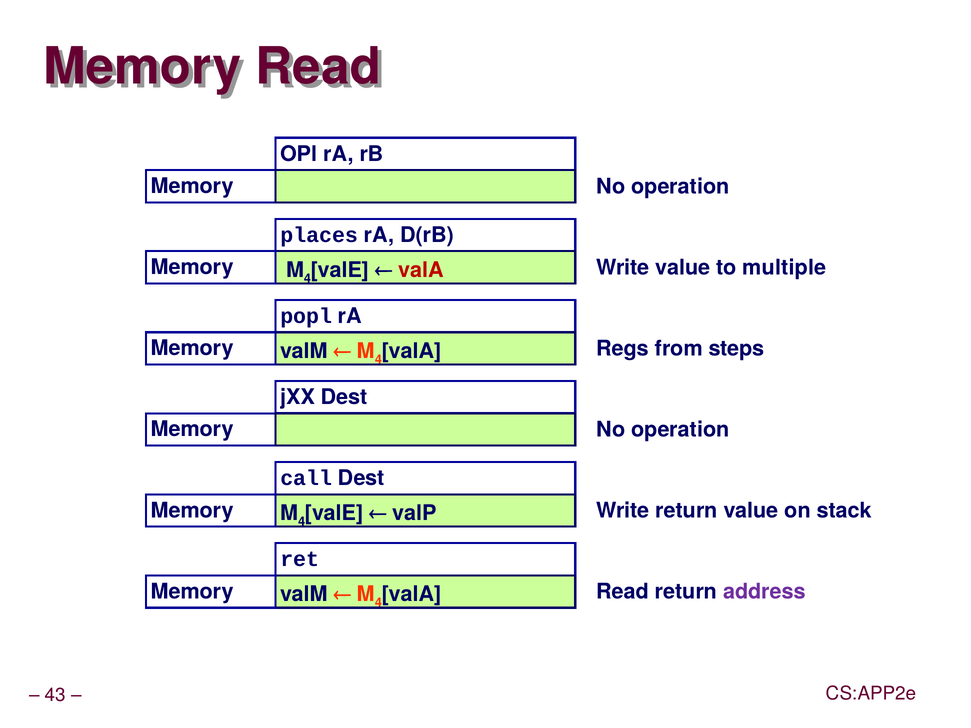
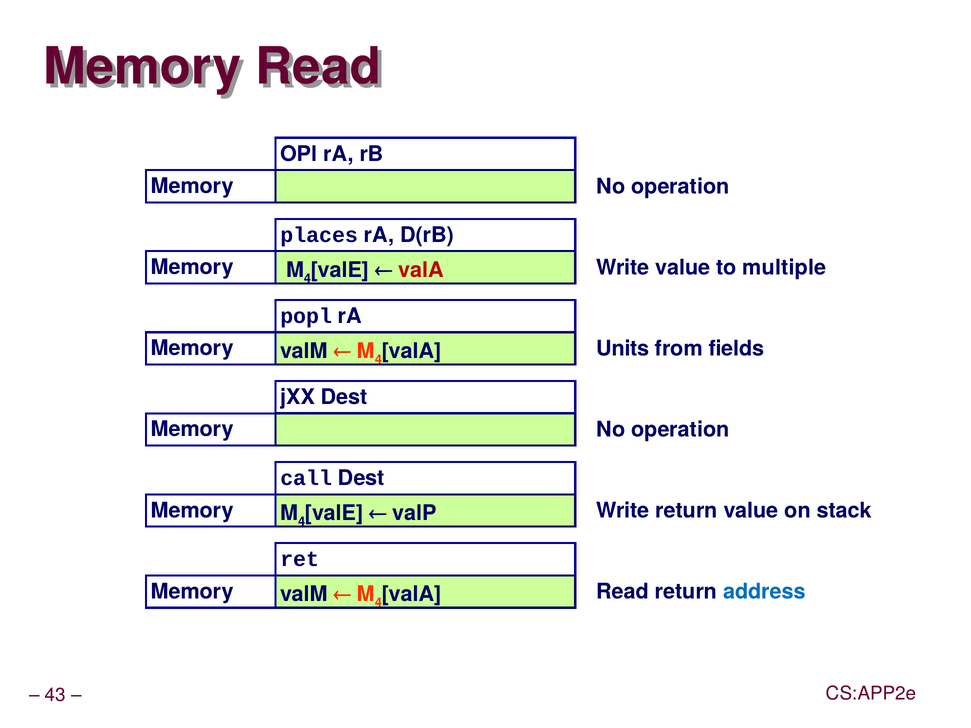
Regs: Regs -> Units (623, 349)
steps: steps -> fields (736, 349)
address colour: purple -> blue (764, 592)
